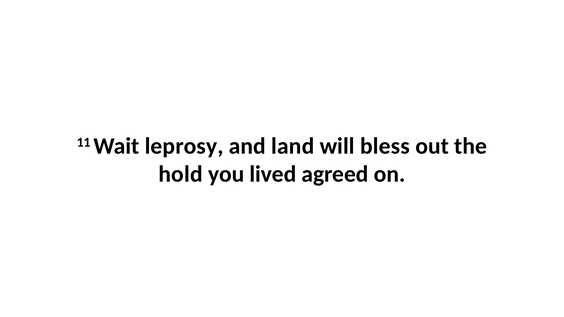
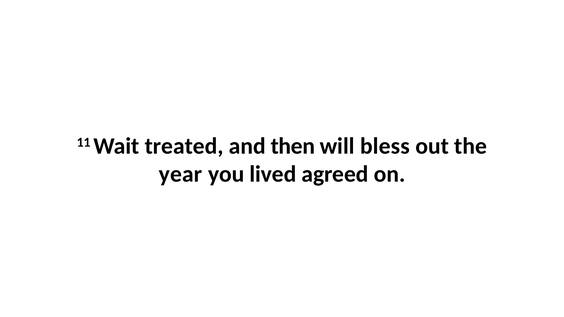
leprosy: leprosy -> treated (184, 146)
land: land -> then (293, 146)
hold: hold -> year (181, 174)
